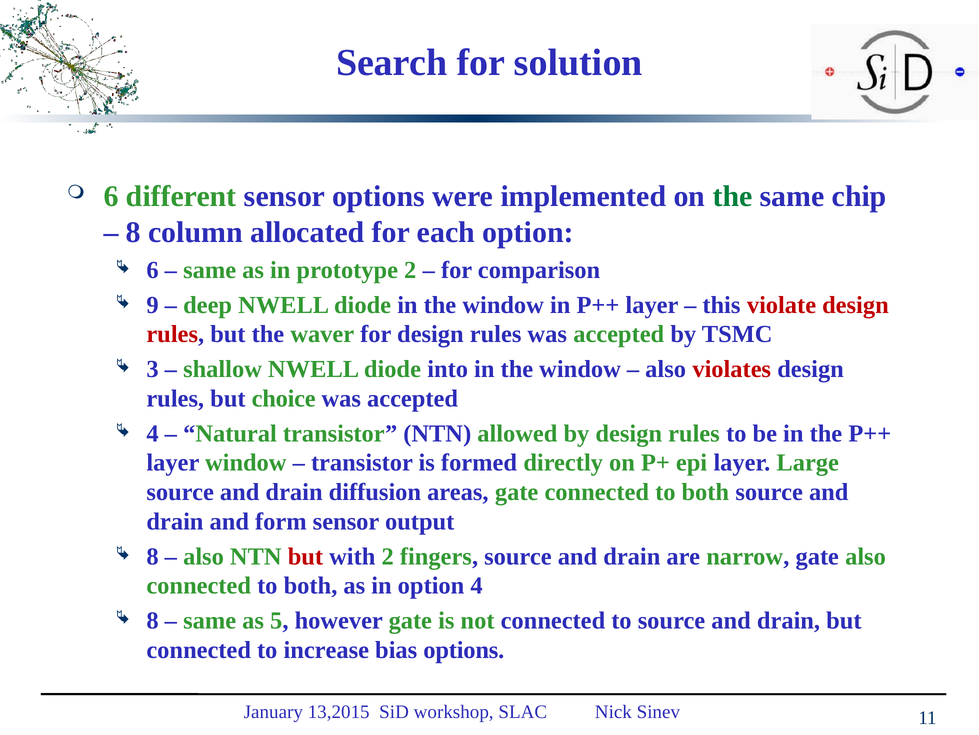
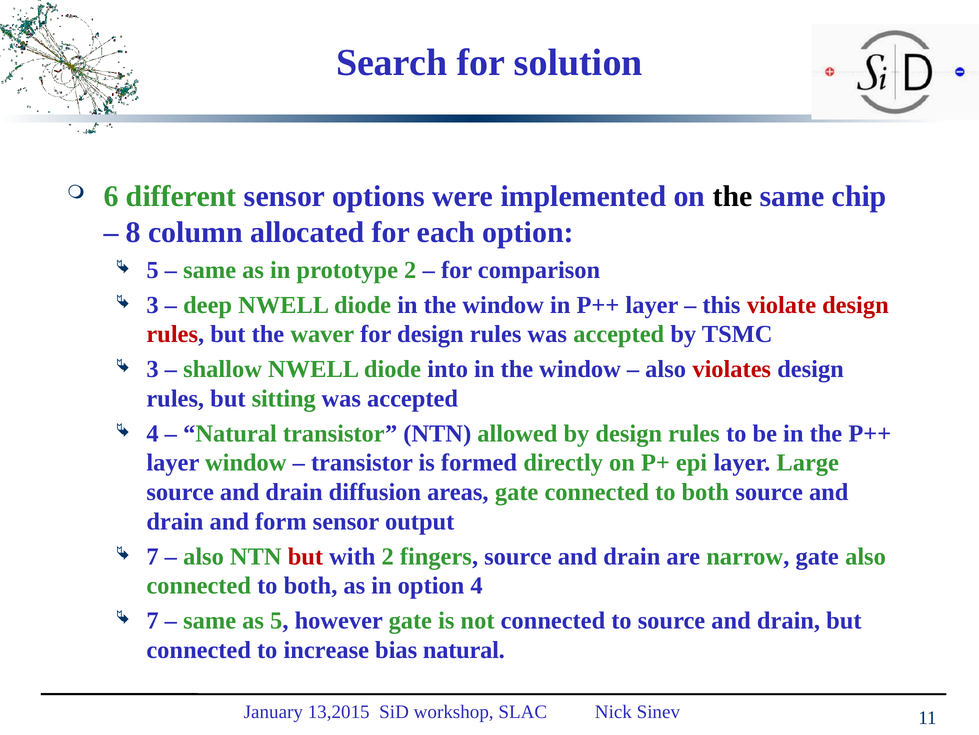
the colour: green -> black (732, 196)
6: 6 -> 5 (153, 270)
9: 9 -> 3 (153, 305)
choice: choice -> sitting (284, 398)
8: 8 -> 7 (153, 556)
8: 8 -> 7 (153, 620)
bias options: options -> natural (464, 649)
